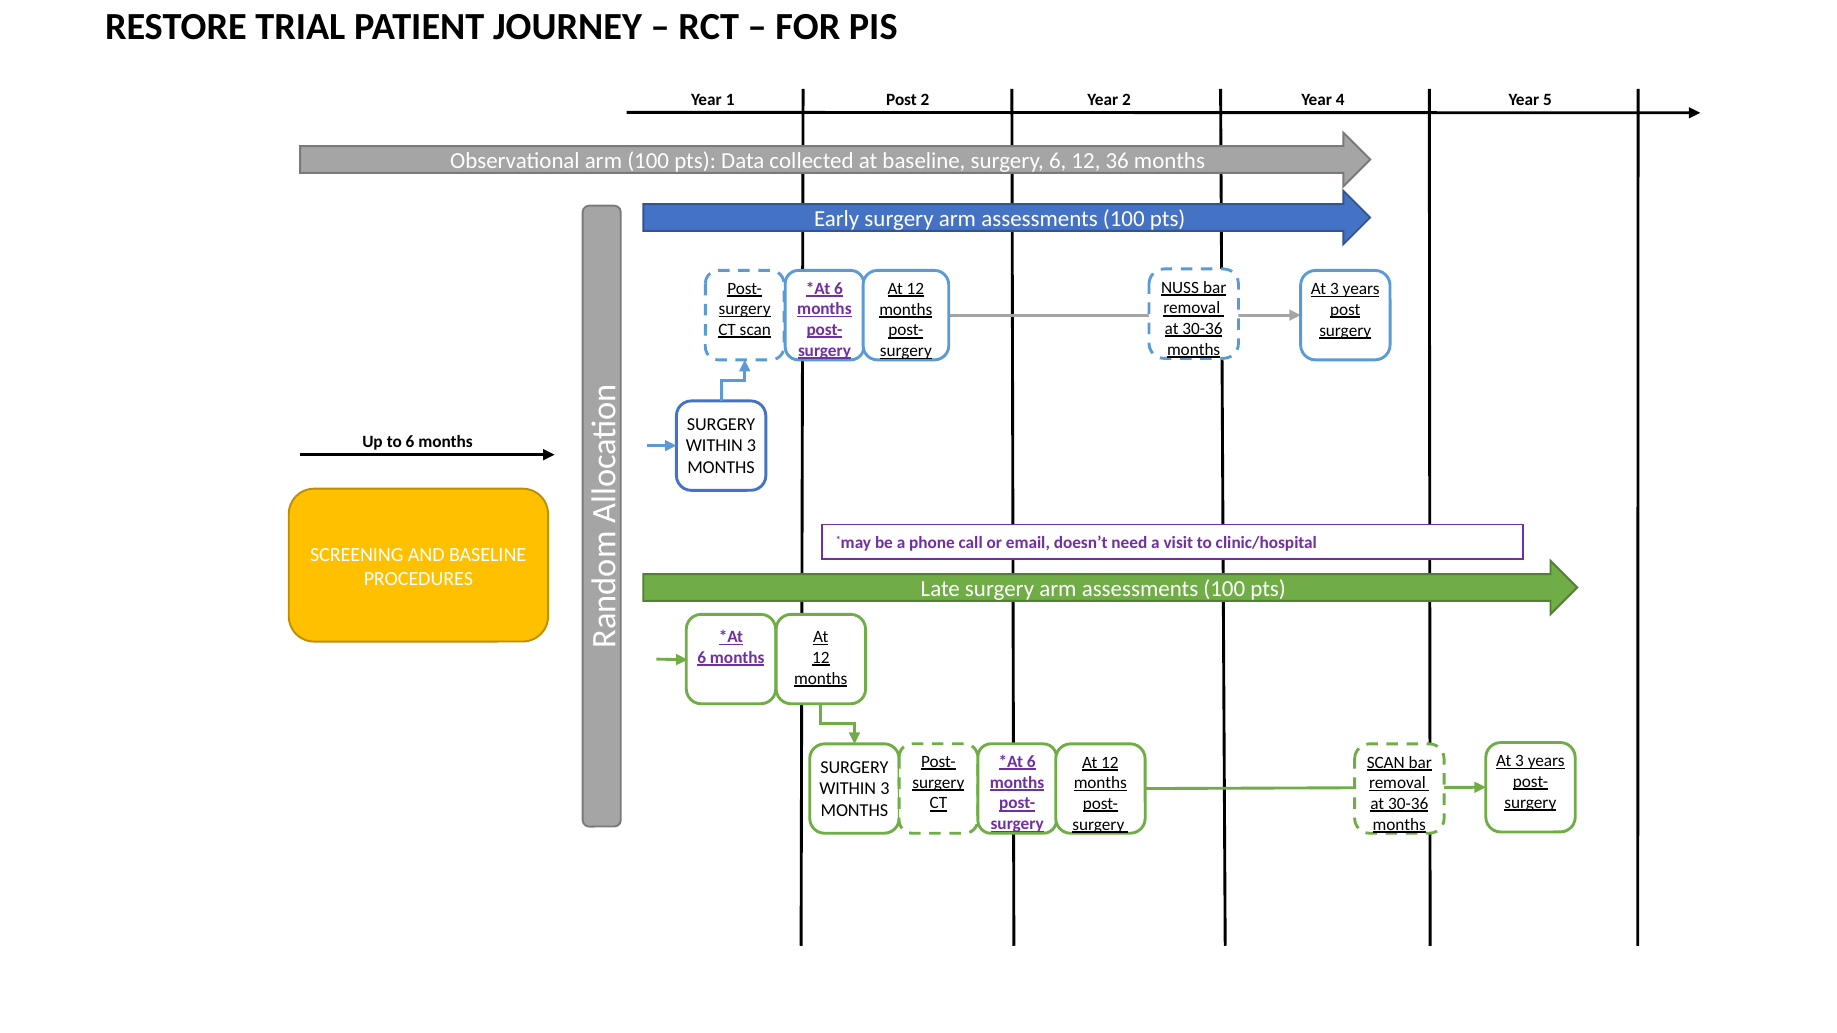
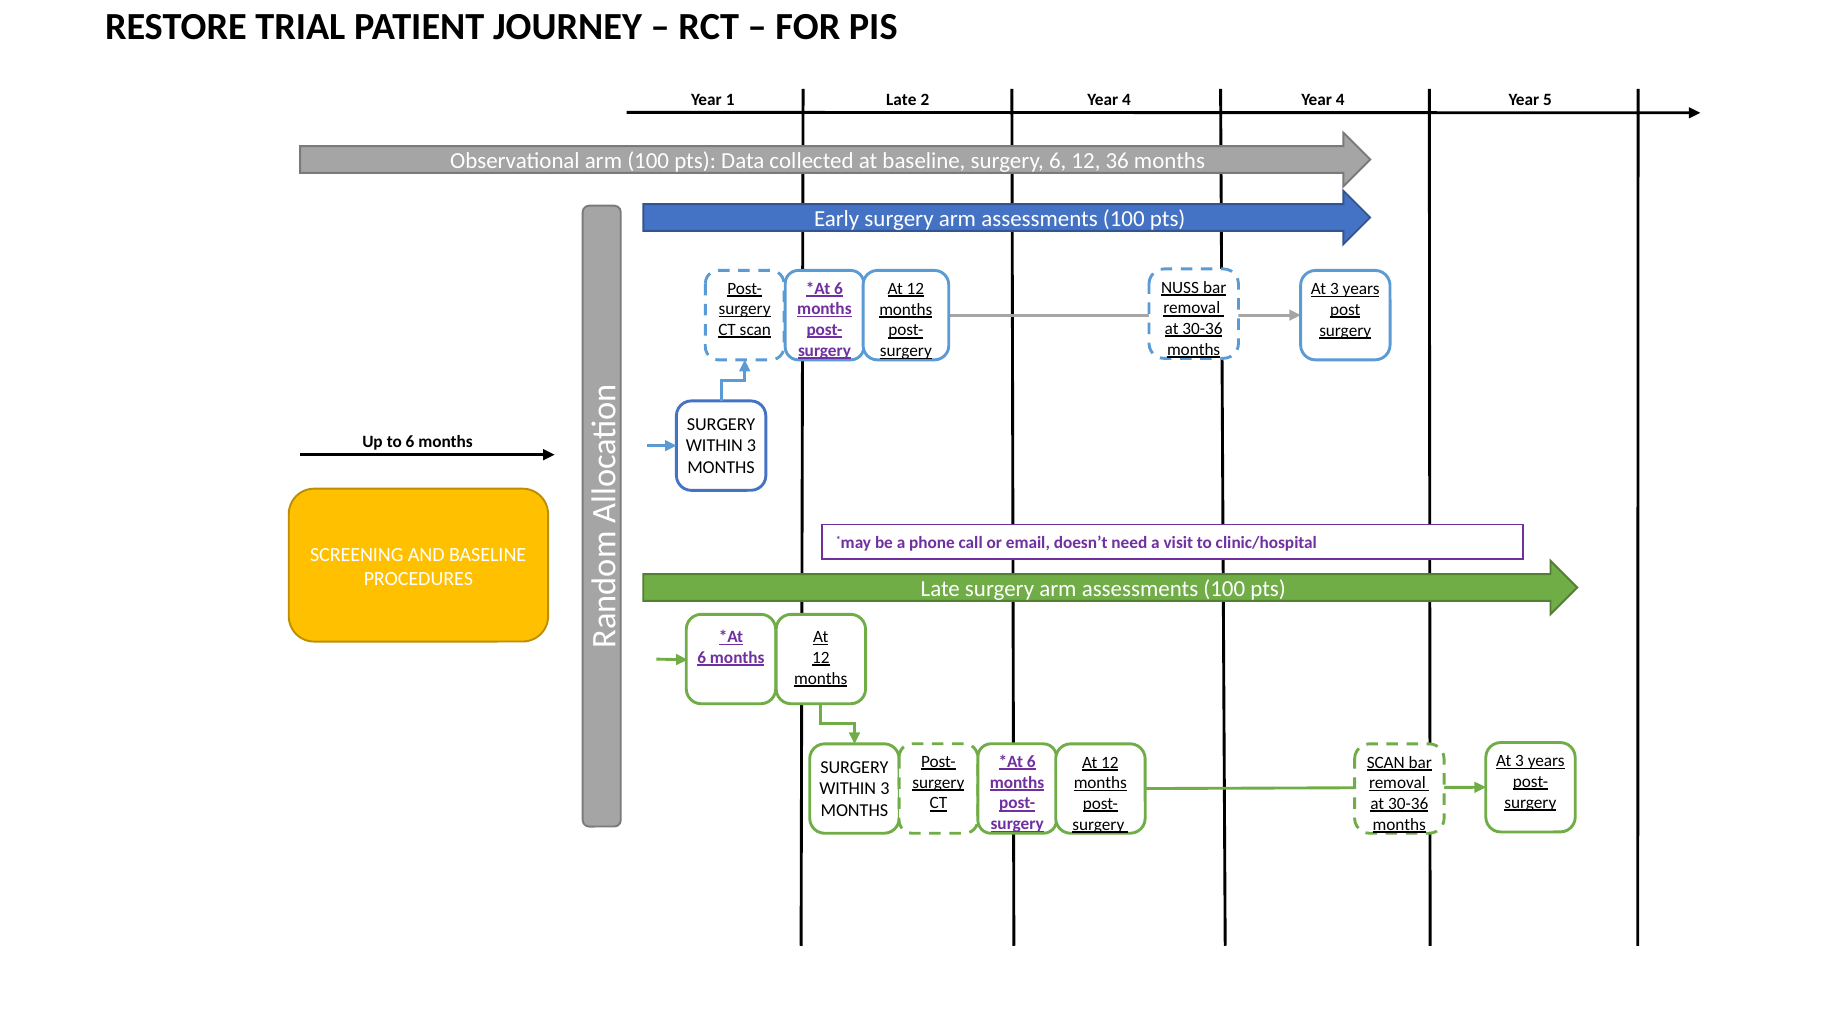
1 Post: Post -> Late (901, 100)
2 Year 2: 2 -> 4 (1126, 100)
